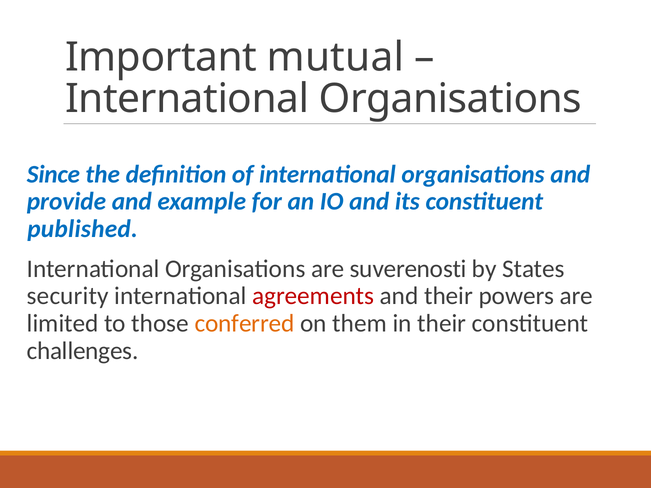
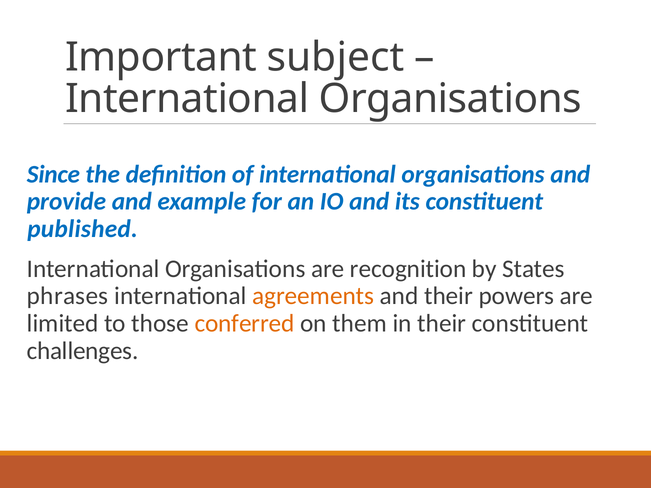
mutual: mutual -> subject (336, 57)
suverenosti: suverenosti -> recognition (408, 269)
security: security -> phrases (68, 296)
agreements colour: red -> orange (313, 296)
